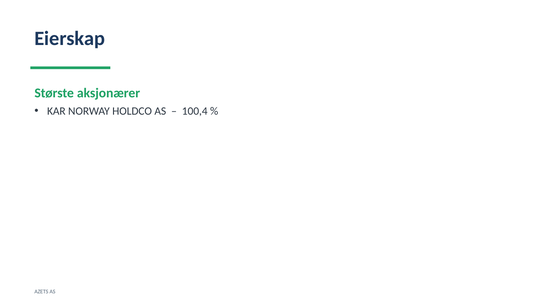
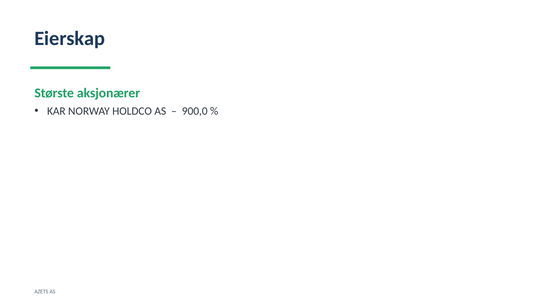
100,4: 100,4 -> 900,0 (195, 111)
